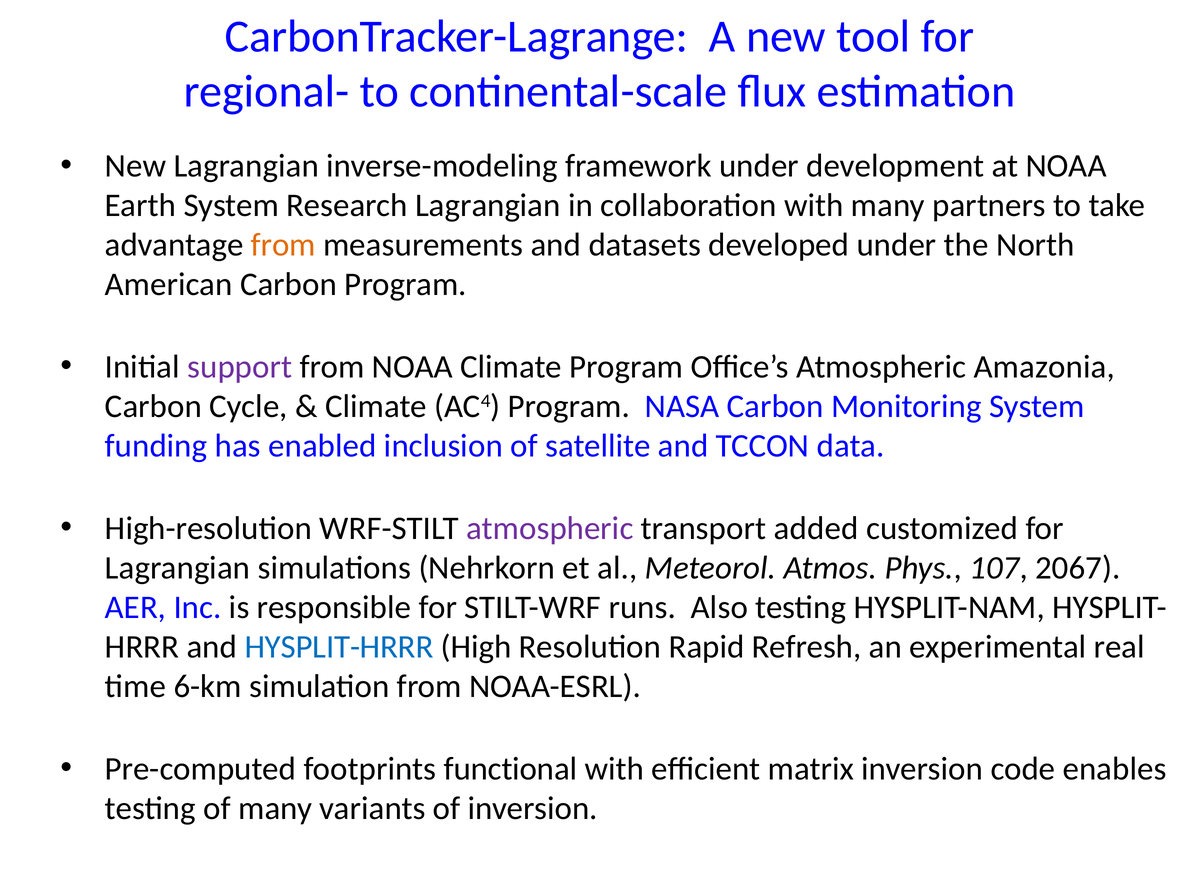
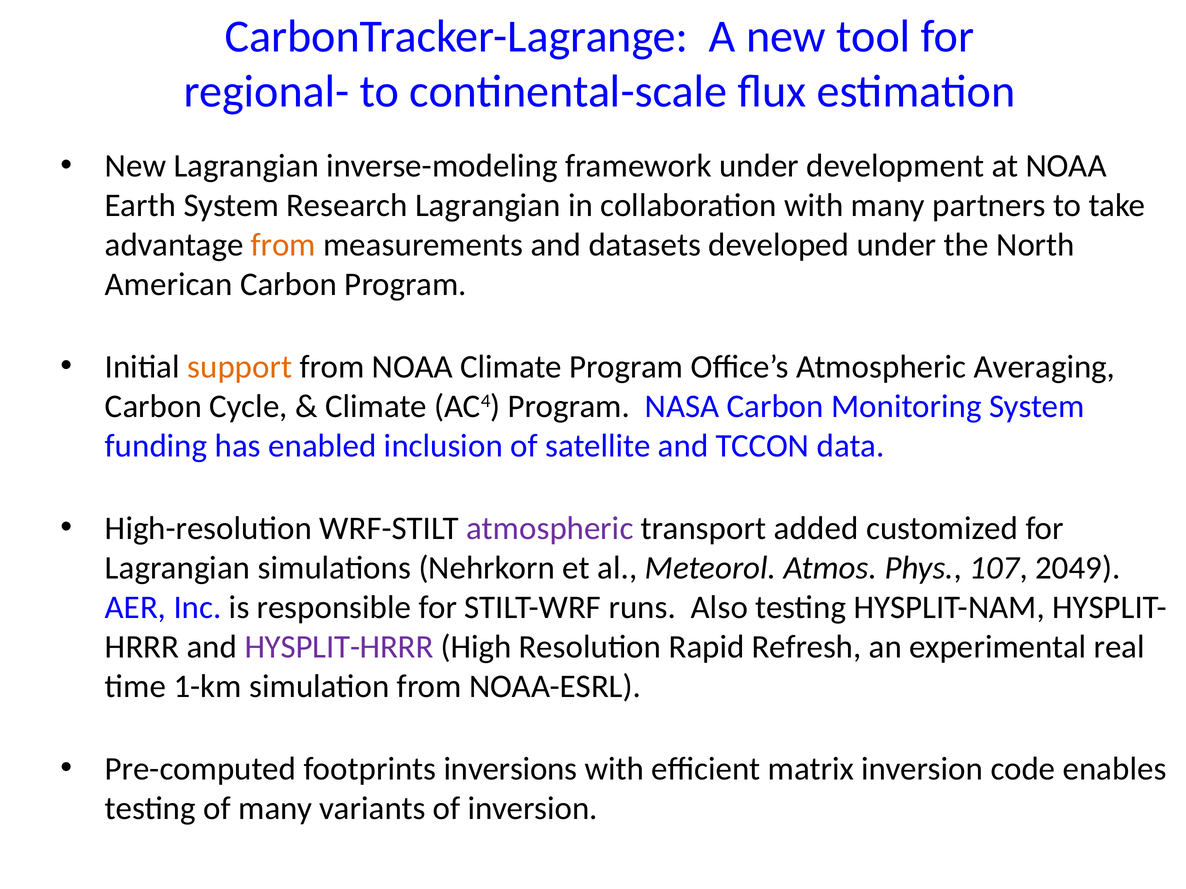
support colour: purple -> orange (240, 367)
Amazonia: Amazonia -> Averaging (1044, 367)
2067: 2067 -> 2049 (1078, 568)
HYSPLIT-HRRR colour: blue -> purple (339, 647)
6-km: 6-km -> 1-km (208, 687)
functional: functional -> inversions (510, 769)
